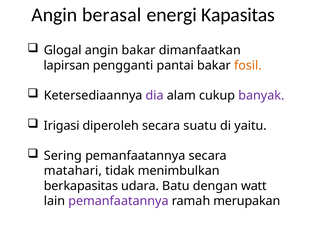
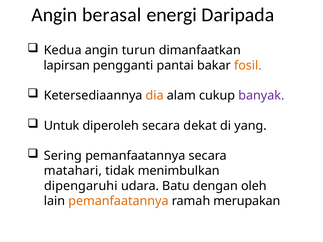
Kapasitas: Kapasitas -> Daripada (238, 15)
Glogal: Glogal -> Kedua (63, 50)
angin bakar: bakar -> turun (139, 50)
dia colour: purple -> orange (155, 96)
Irigasi: Irigasi -> Untuk (62, 126)
suatu: suatu -> dekat (200, 126)
yaitu: yaitu -> yang (251, 126)
berkapasitas: berkapasitas -> dipengaruhi (81, 186)
watt: watt -> oleh (254, 186)
pemanfaatannya colour: purple -> orange (118, 201)
